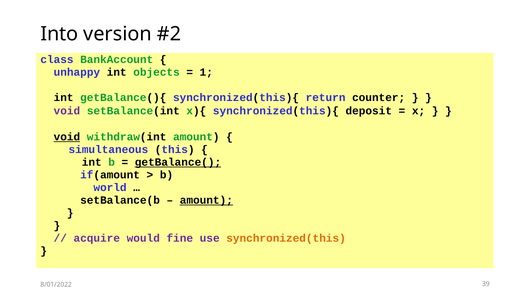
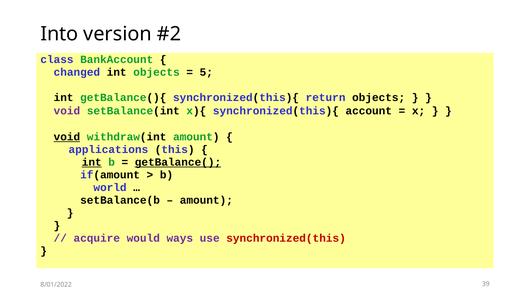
unhappy: unhappy -> changed (77, 72)
1: 1 -> 5 (206, 72)
return counter: counter -> objects (379, 98)
deposit: deposit -> account (369, 111)
simultaneous: simultaneous -> applications (108, 150)
int underline: none -> present (92, 162)
amount underline: present -> none (206, 200)
fine: fine -> ways (180, 238)
synchronized(this colour: orange -> red (286, 238)
